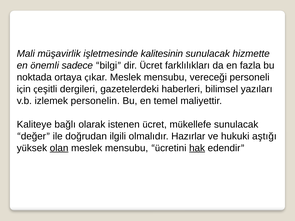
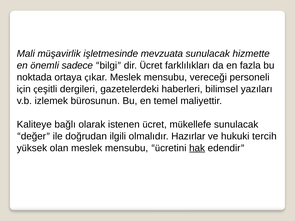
kalitesinin: kalitesinin -> mevzuata (162, 54)
personelin: personelin -> bürosunun (95, 101)
aştığı: aştığı -> tercih (264, 136)
olan underline: present -> none (59, 148)
